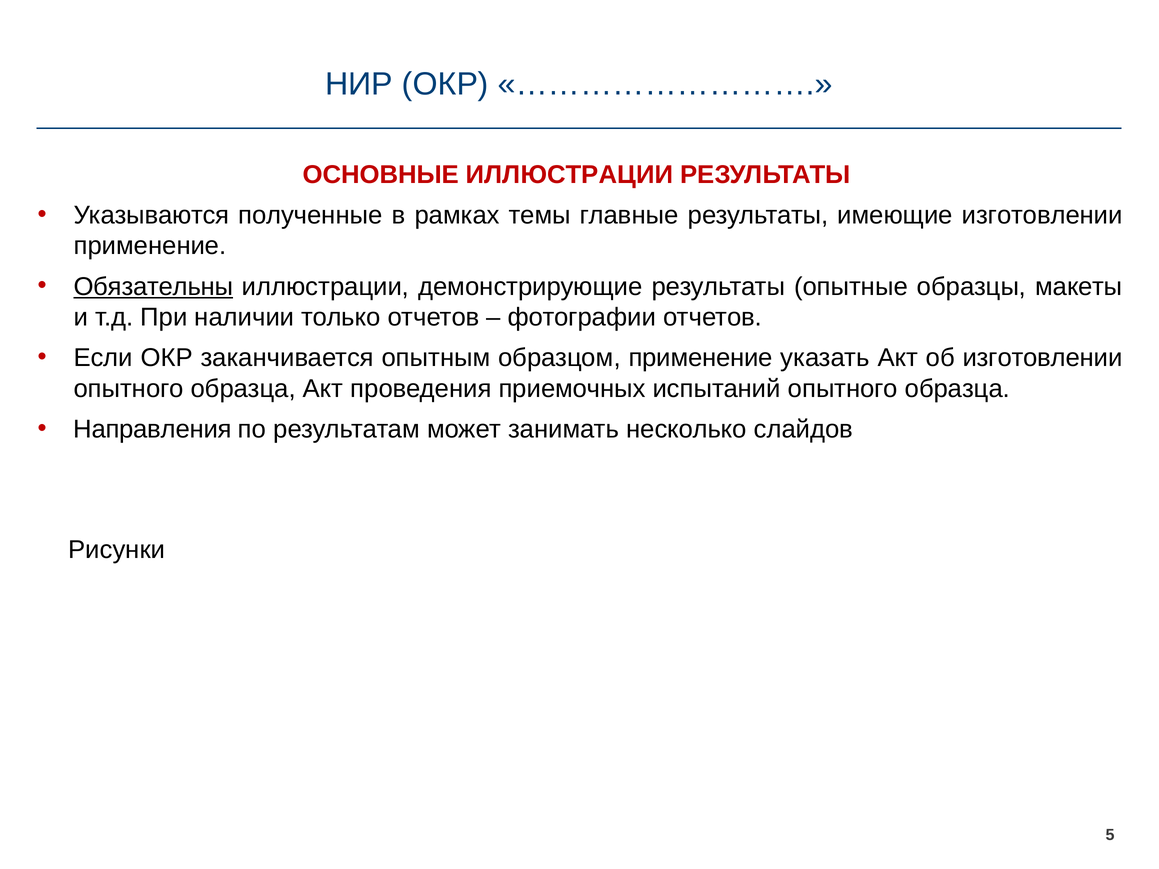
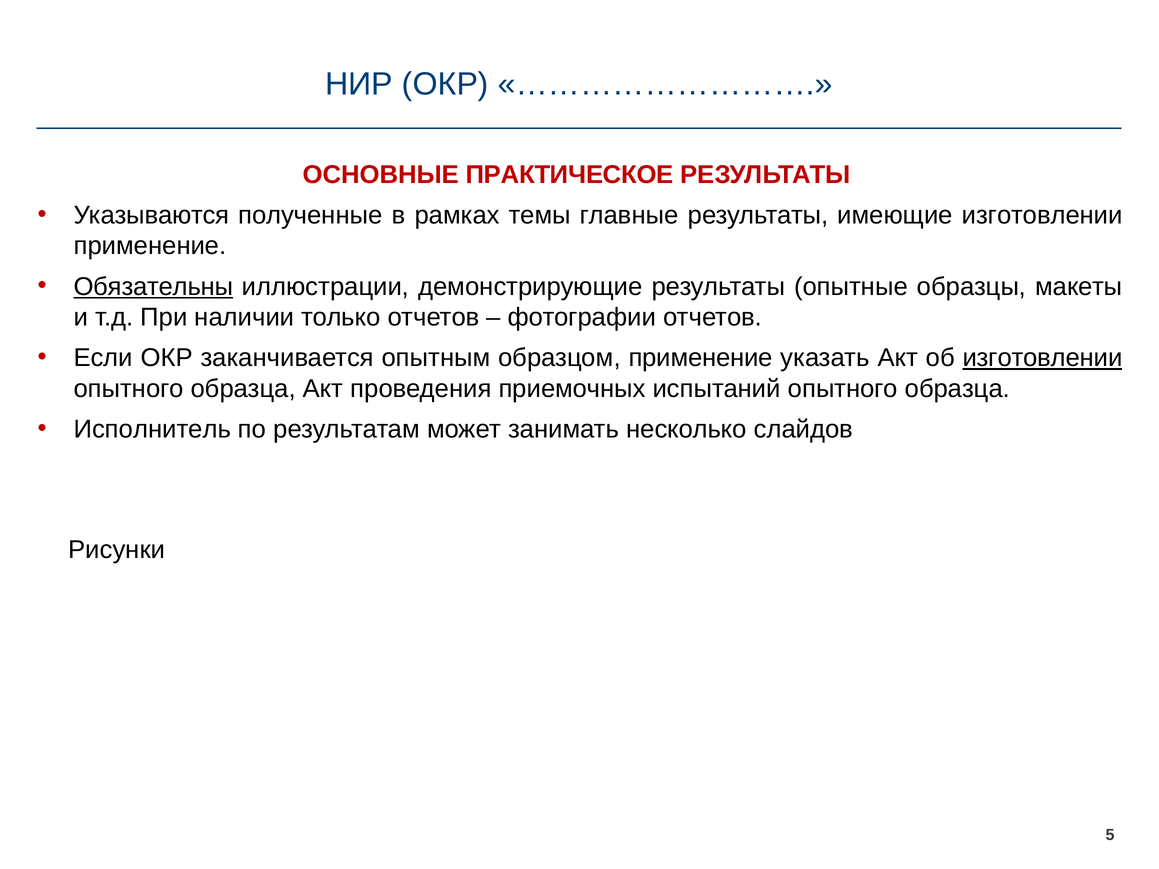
ОСНОВНЫЕ ИЛЛЮСТРАЦИИ: ИЛЛЮСТРАЦИИ -> ПРАКТИЧЕСКОЕ (570, 175)
изготовлении underline: none -> present (1043, 358)
Направления: Направления -> Исполнитель (152, 430)
